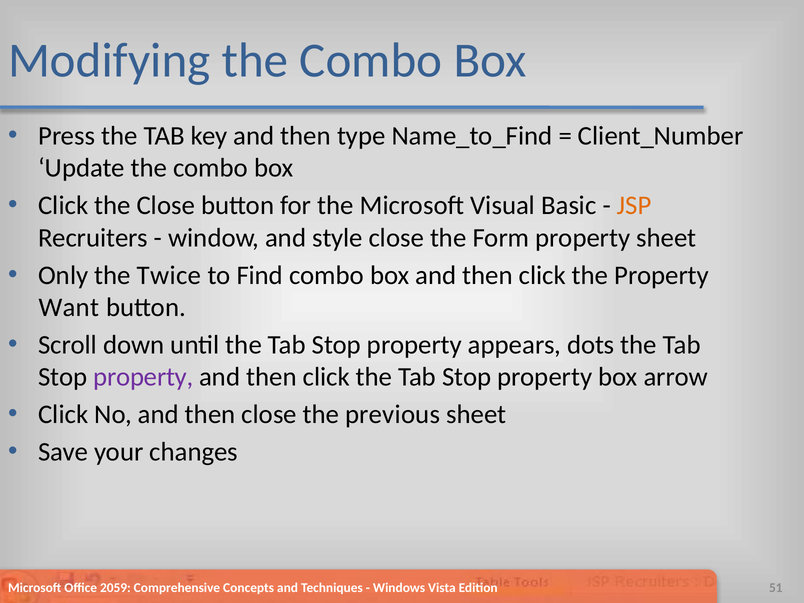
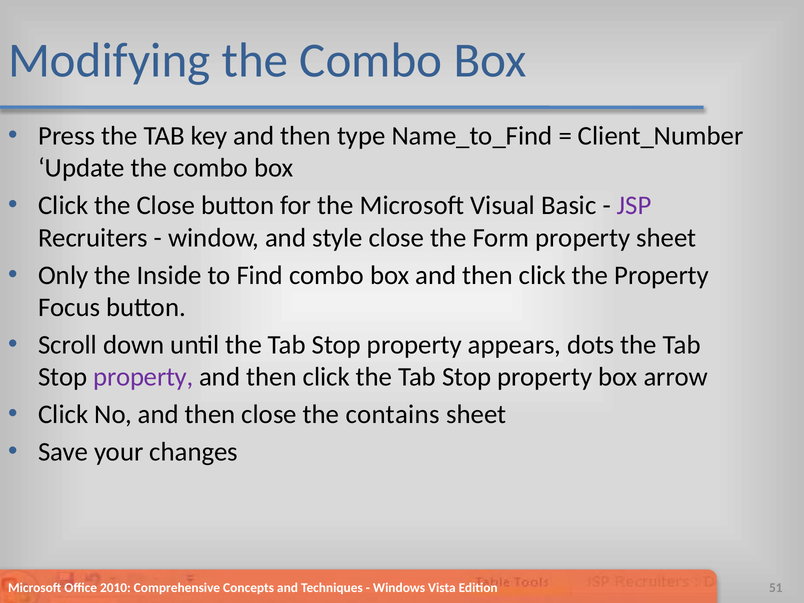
JSP colour: orange -> purple (634, 206)
Twice: Twice -> Inside (169, 275)
Want: Want -> Focus (69, 307)
previous: previous -> contains (393, 415)
2059: 2059 -> 2010 (115, 588)
